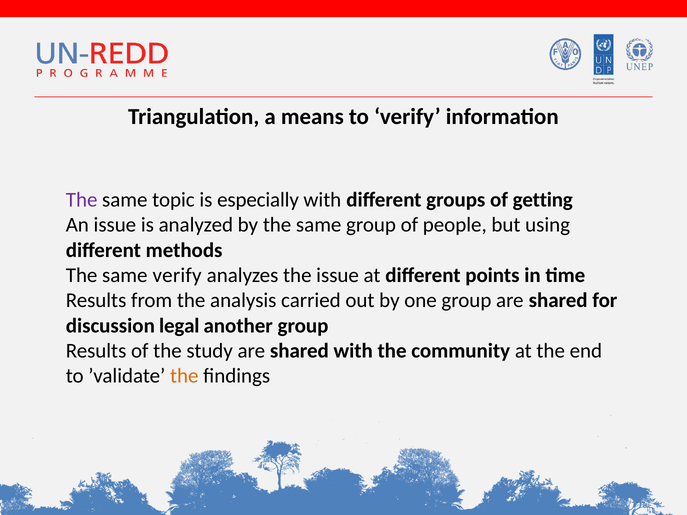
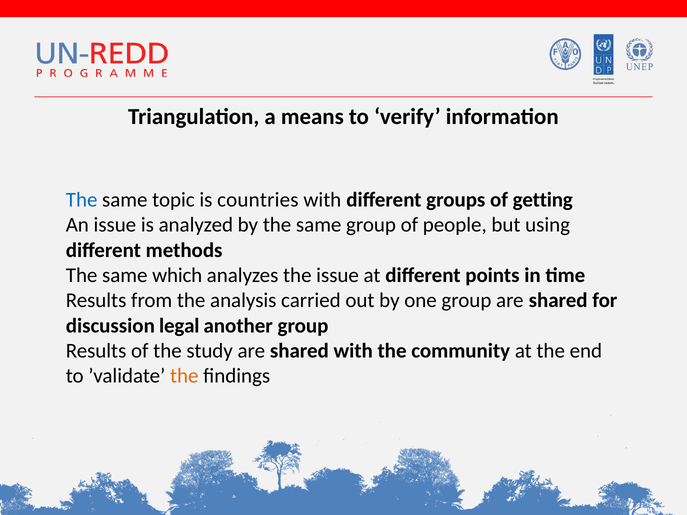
The colour: purple -> blue (82, 200)
especially: especially -> countries (258, 200)
same verify: verify -> which (177, 275)
